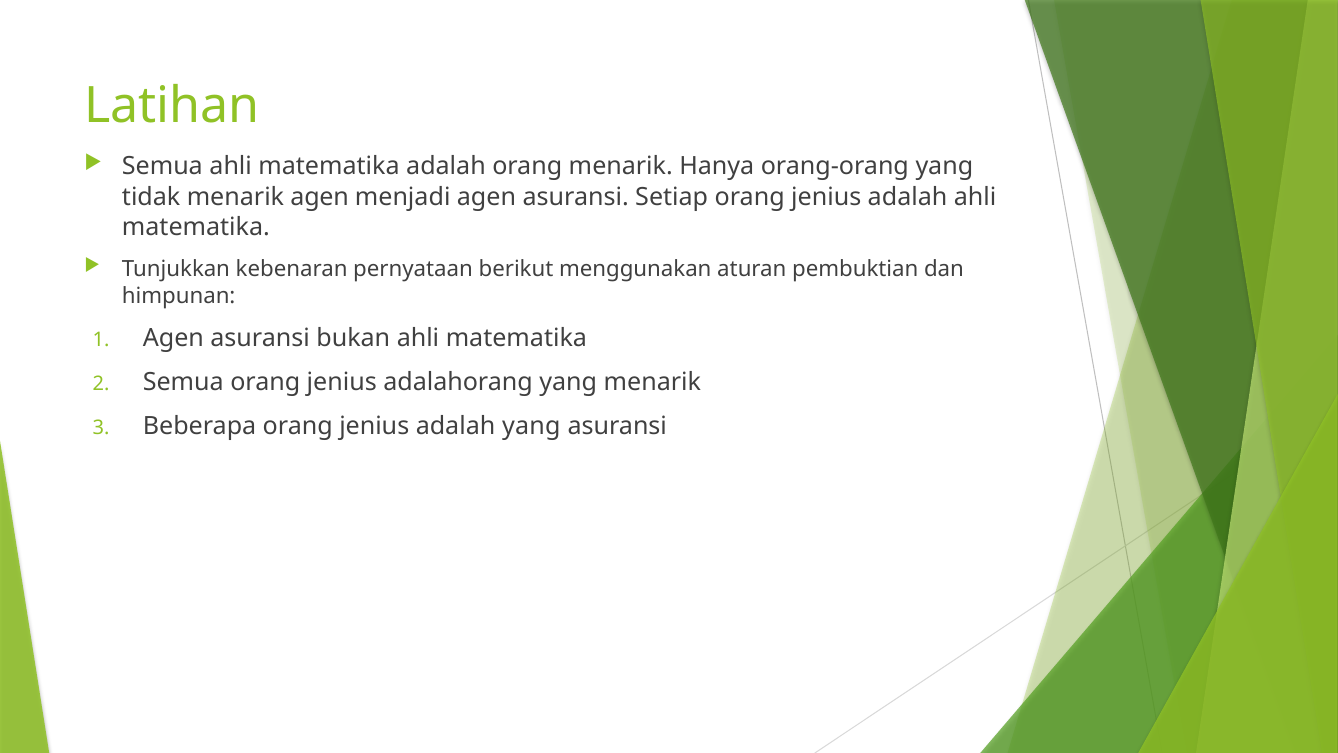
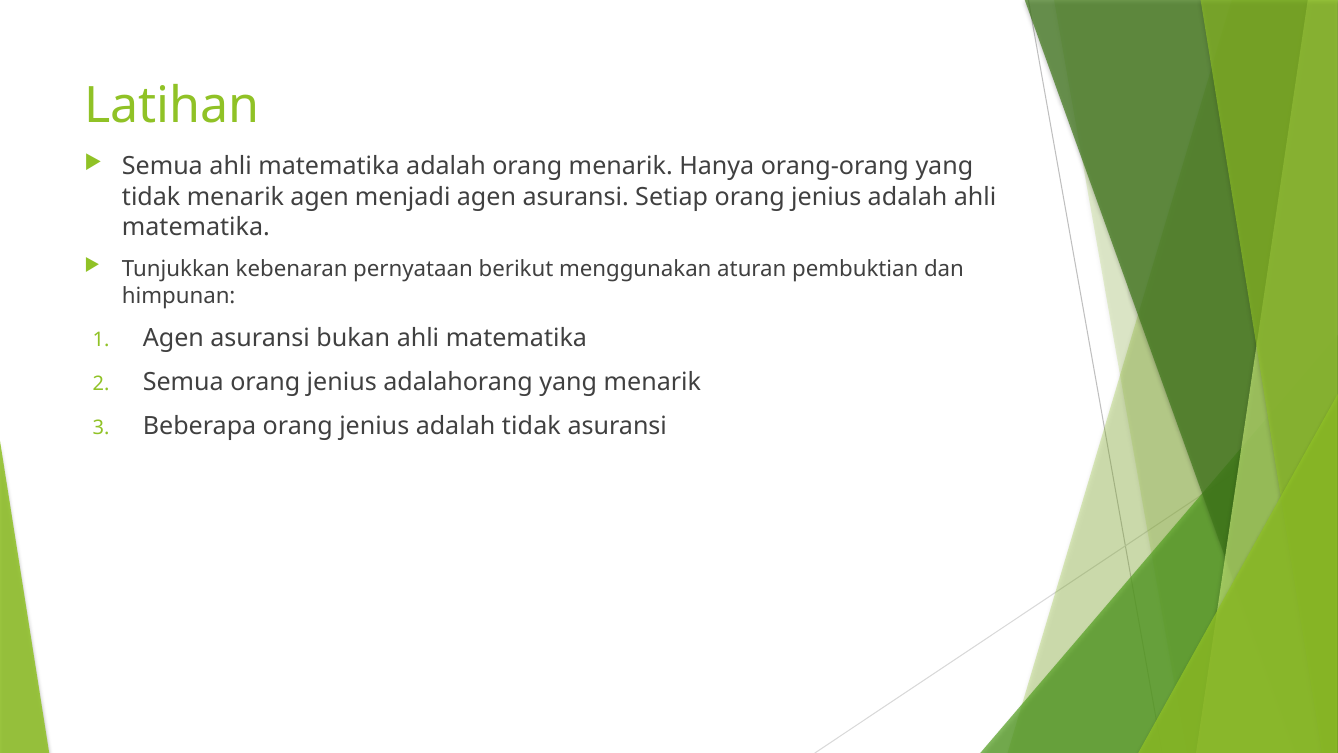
adalah yang: yang -> tidak (531, 426)
